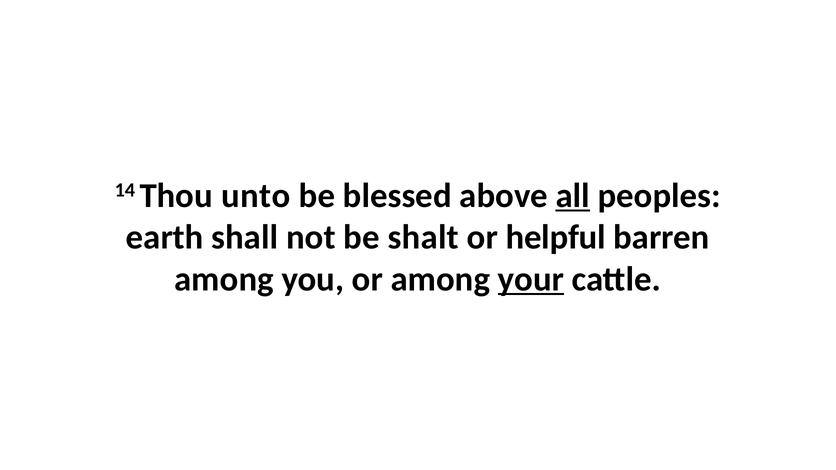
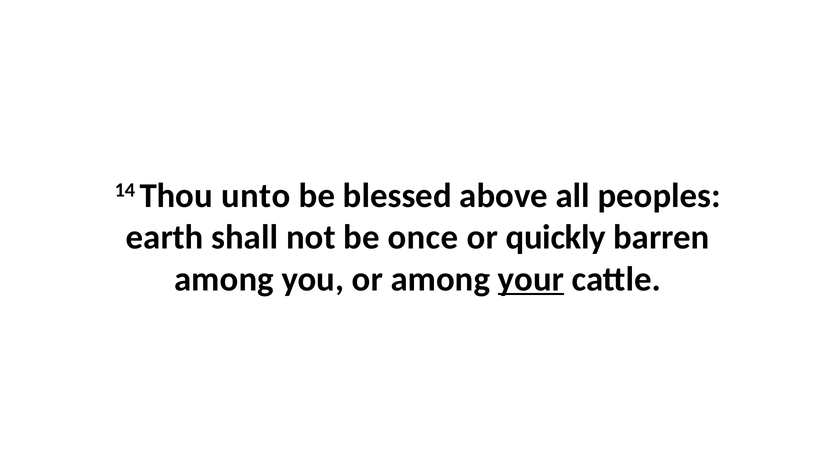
all underline: present -> none (573, 196)
shalt: shalt -> once (423, 238)
helpful: helpful -> quickly (556, 238)
